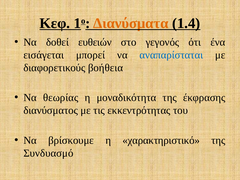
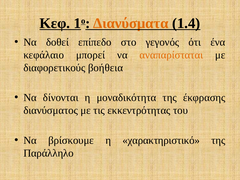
ευθειών: ευθειών -> επίπεδο (95, 42)
εισάγεται: εισάγεται -> κεφάλαιο (44, 55)
αναπαρίσταται colour: blue -> orange (171, 55)
θεωρίας: θεωρίας -> δίνονται (61, 98)
Συνδυασμό: Συνδυασμό -> Παράλληλο (48, 153)
